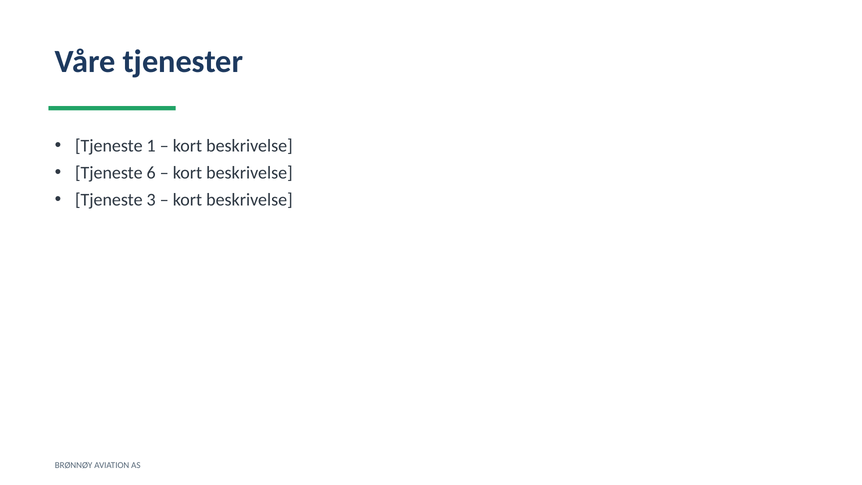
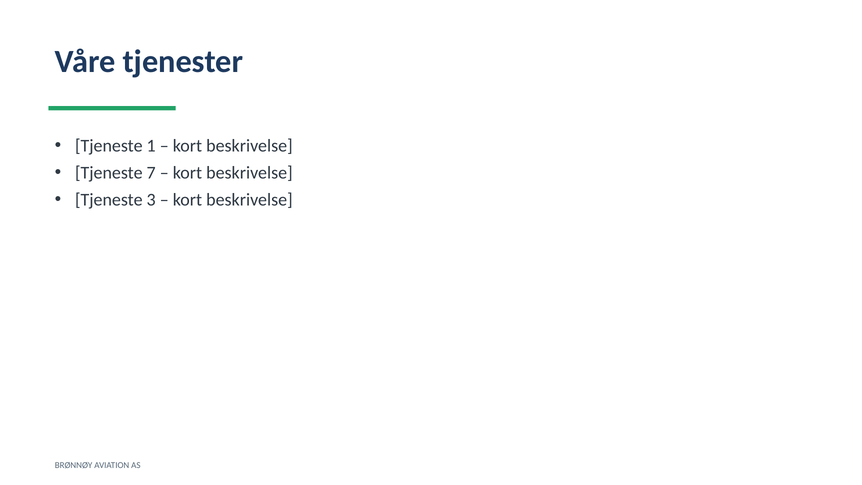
6: 6 -> 7 (151, 173)
